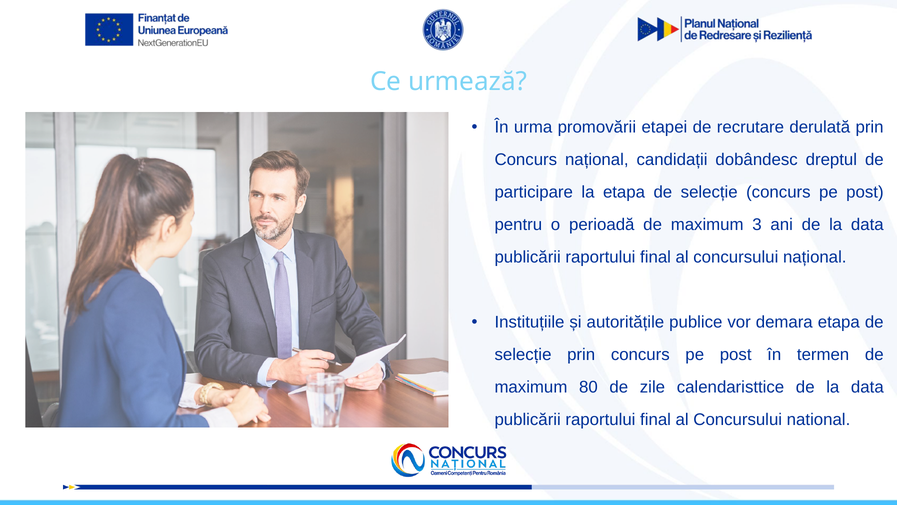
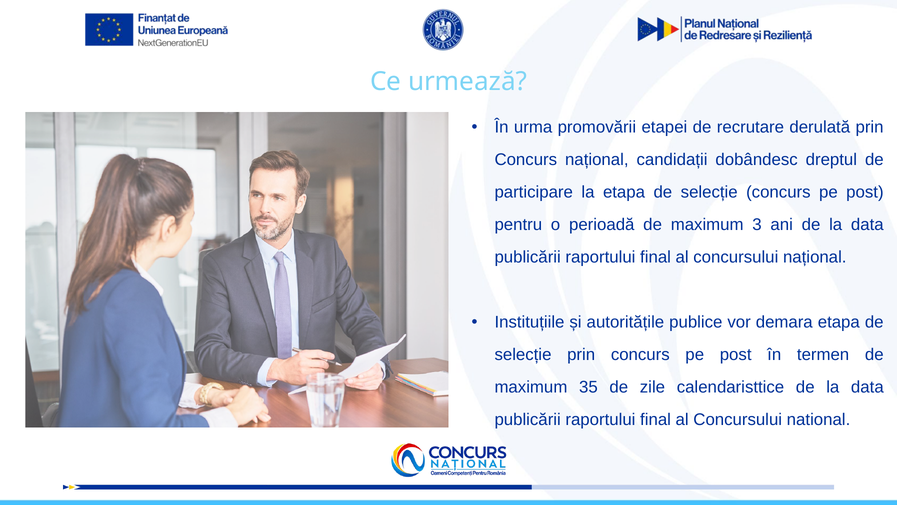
80: 80 -> 35 (588, 387)
